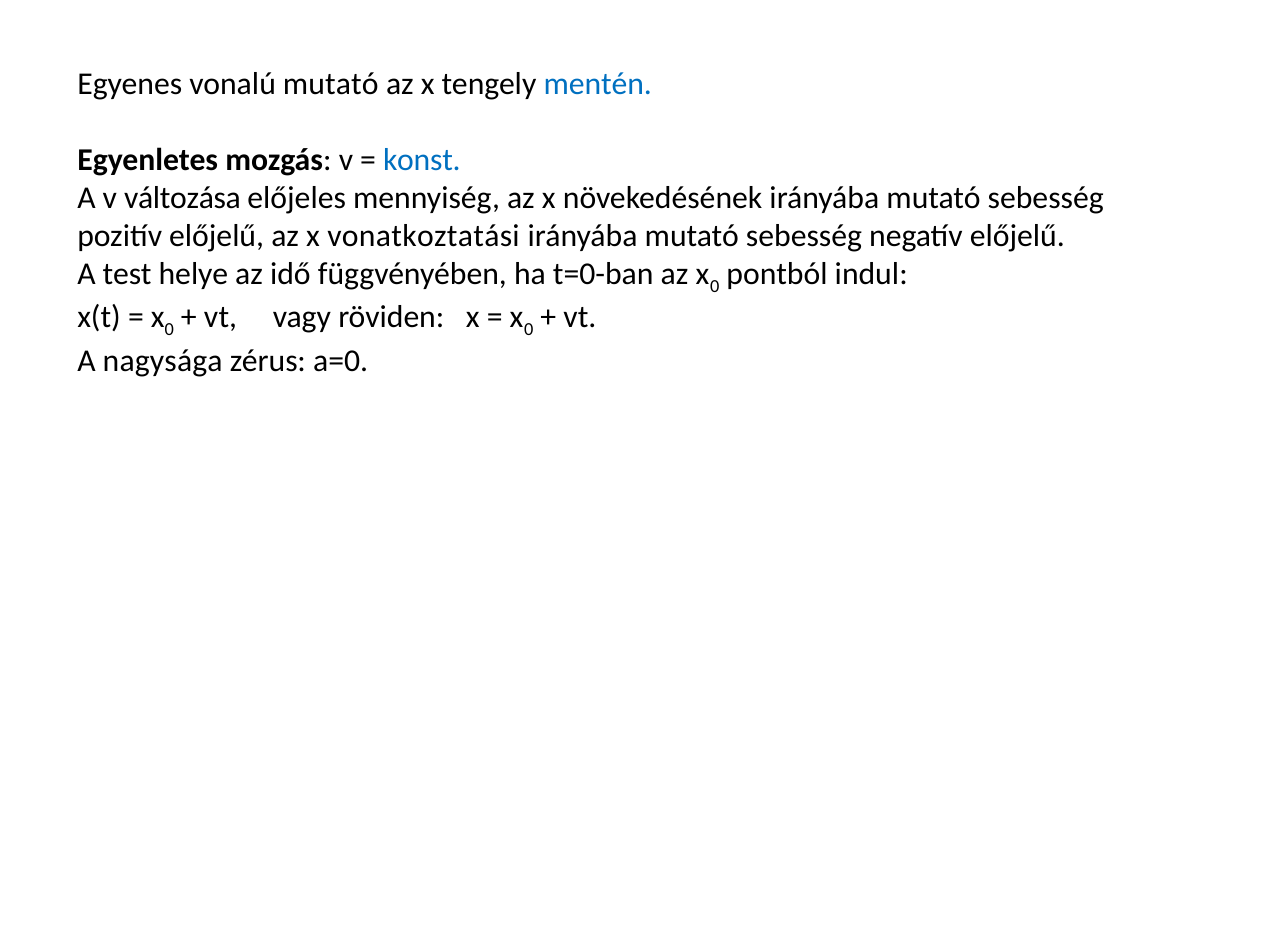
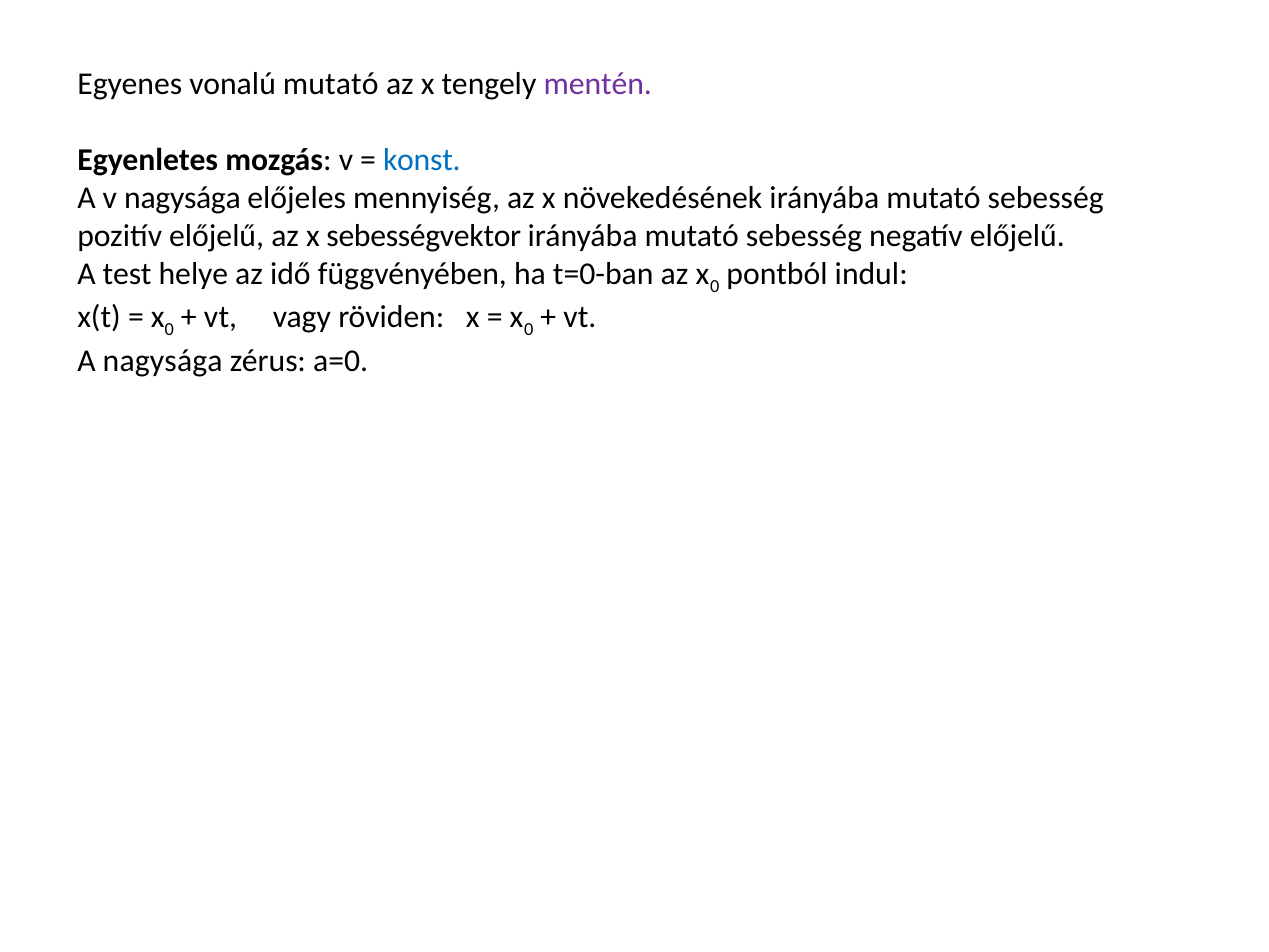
mentén colour: blue -> purple (598, 84)
v változása: változása -> nagysága (182, 198)
vonatkoztatási: vonatkoztatási -> sebességvektor (424, 236)
